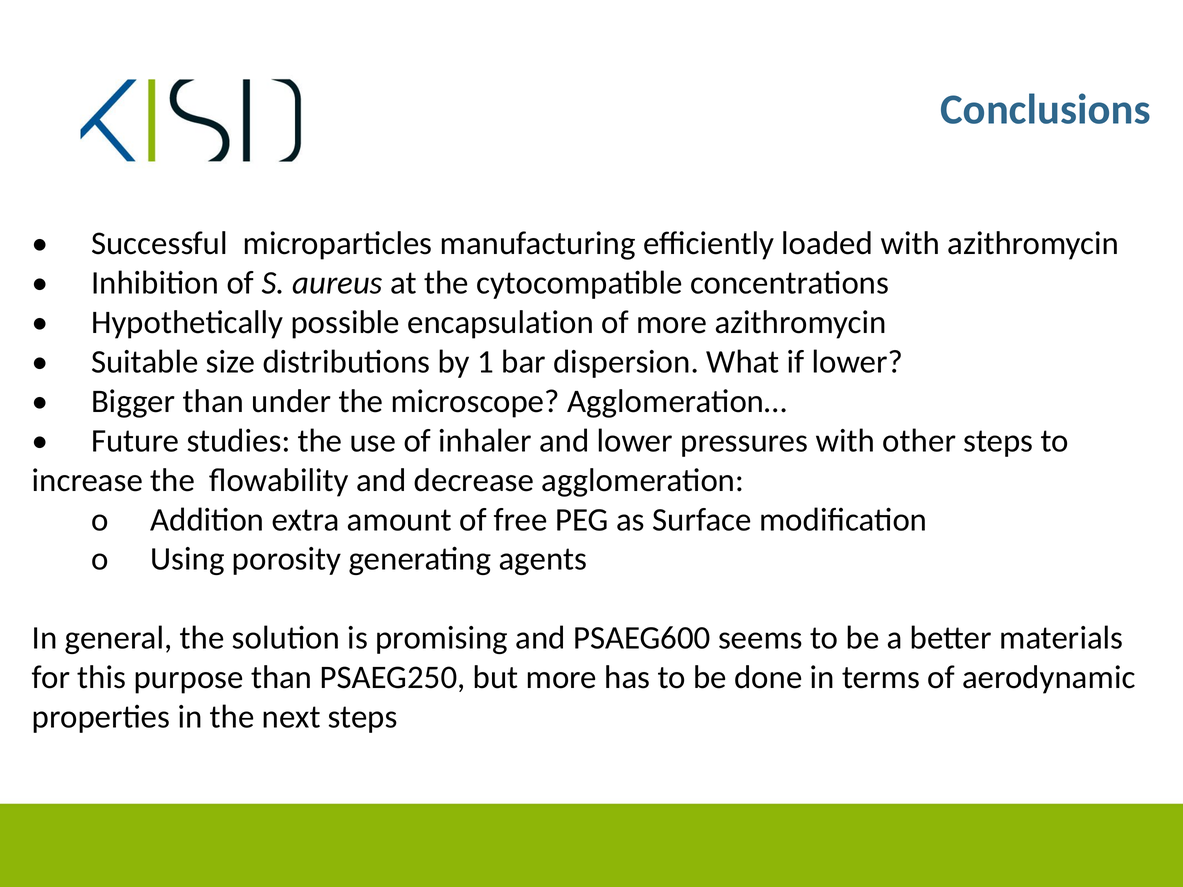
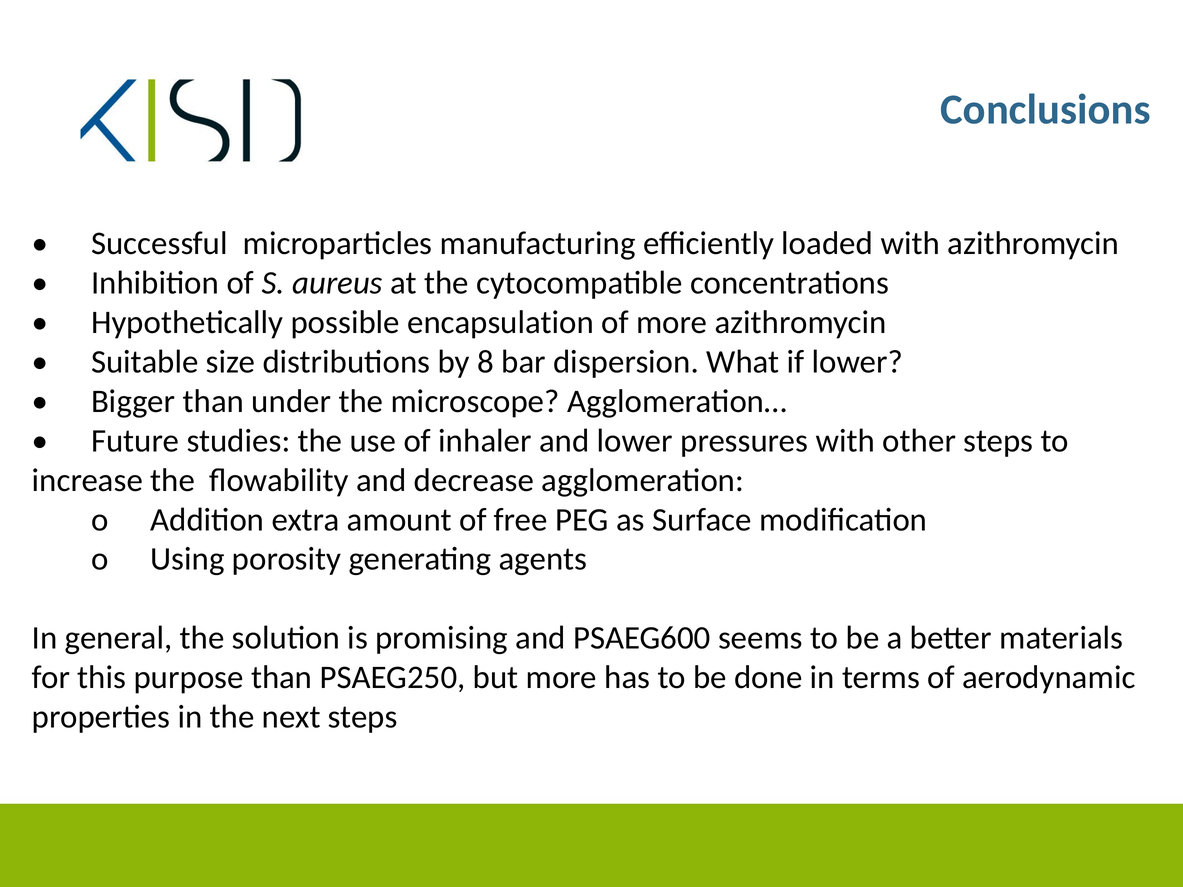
1: 1 -> 8 (485, 362)
